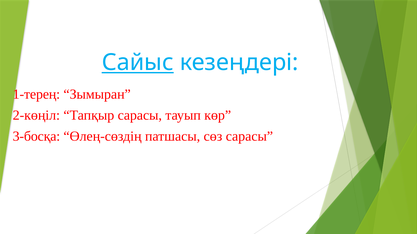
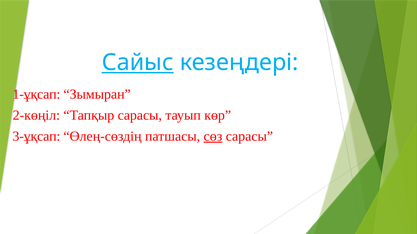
1-терең: 1-терең -> 1-ұқсап (36, 94)
3-босқа: 3-босқа -> 3-ұқсап (36, 136)
сөз underline: none -> present (213, 136)
